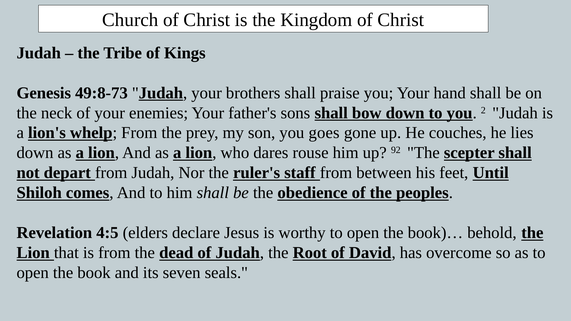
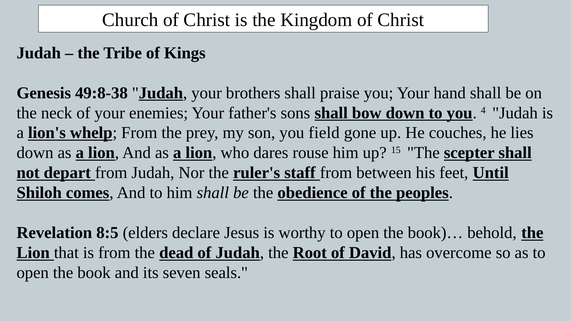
49:8-73: 49:8-73 -> 49:8-38 (101, 93)
2: 2 -> 4 (483, 110)
goes: goes -> field (324, 133)
92: 92 -> 15 (396, 150)
4:5: 4:5 -> 8:5 (107, 233)
